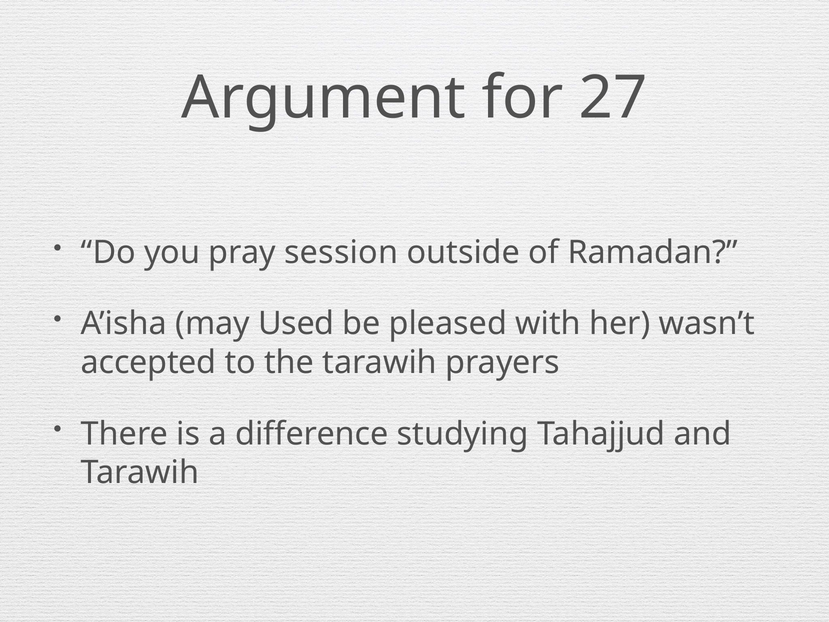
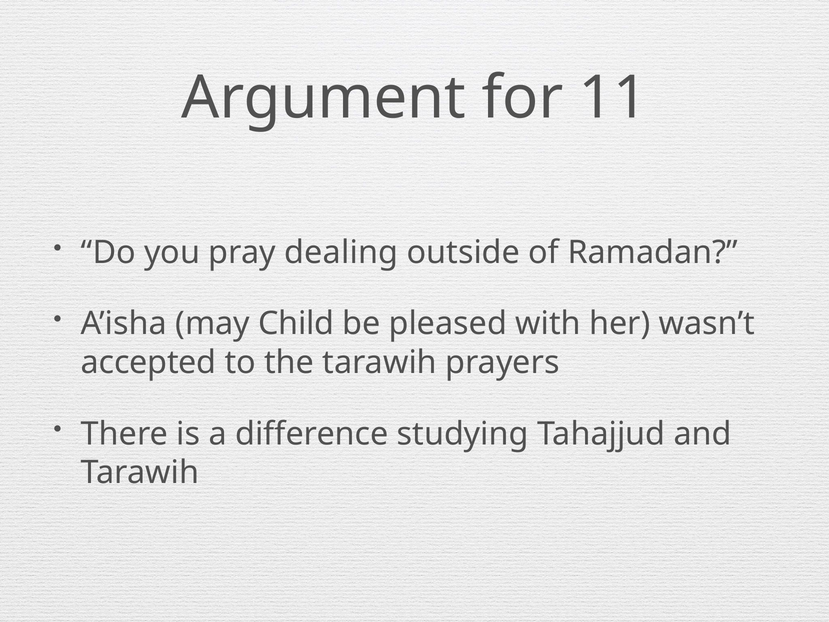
27: 27 -> 11 (613, 98)
session: session -> dealing (341, 252)
Used: Used -> Child (296, 324)
